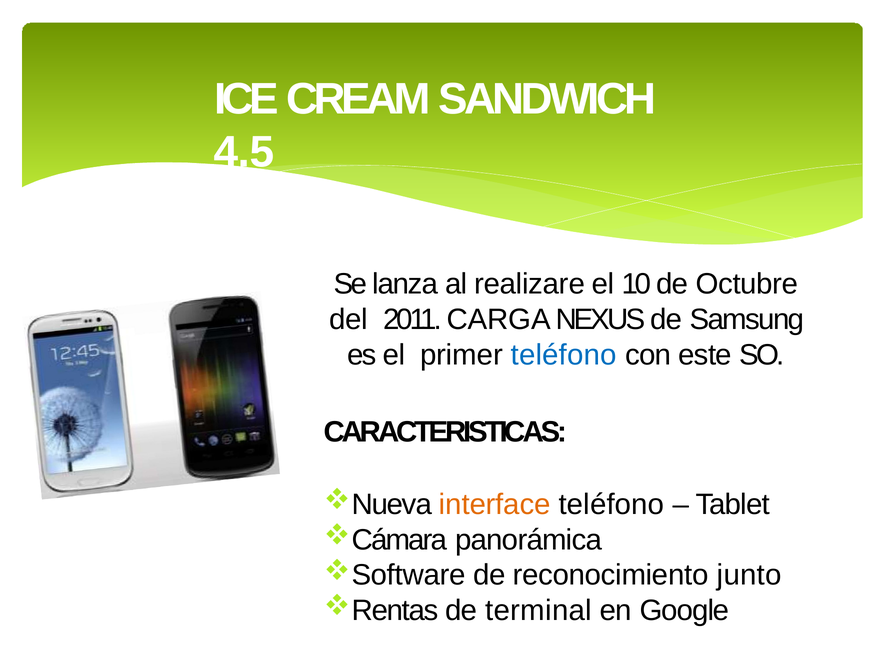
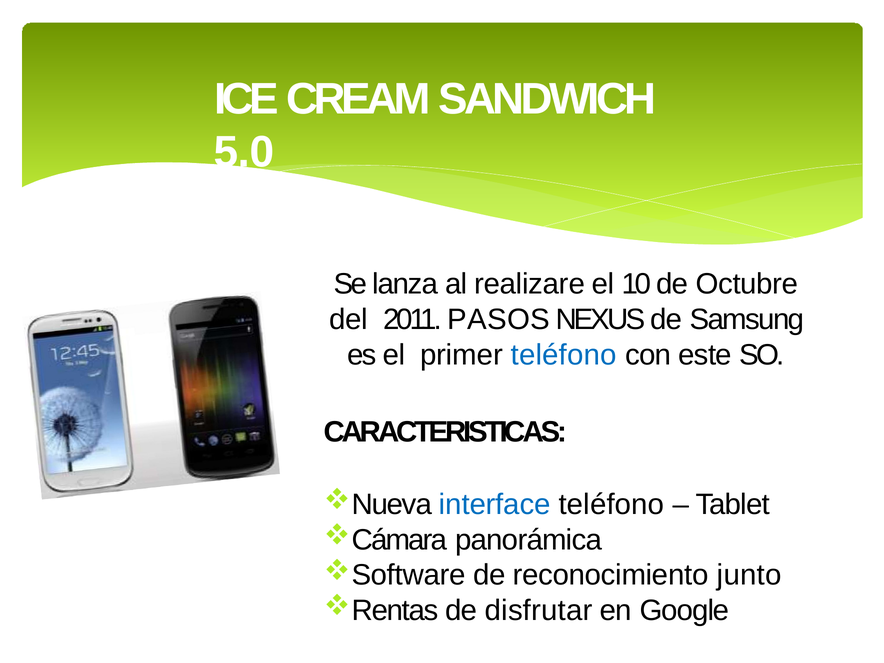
4.5: 4.5 -> 5.0 (244, 152)
CARGA: CARGA -> PASOS (499, 320)
interface colour: orange -> blue (495, 504)
terminal: terminal -> disfrutar (539, 611)
